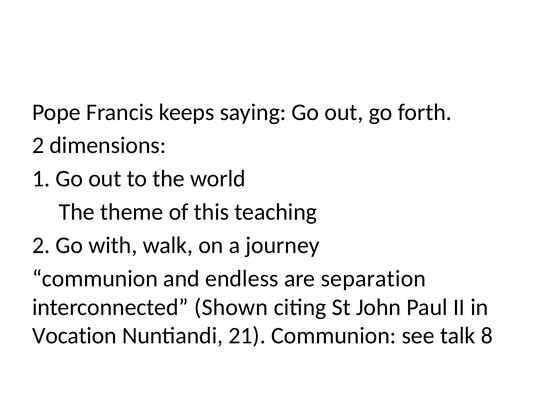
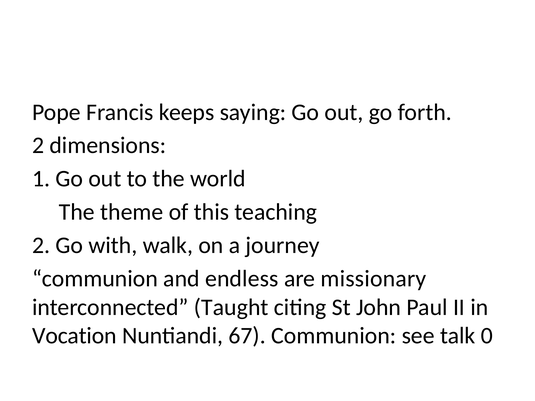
separation: separation -> missionary (373, 279)
Shown: Shown -> Taught (231, 307)
21: 21 -> 67 (247, 336)
8: 8 -> 0 (487, 336)
